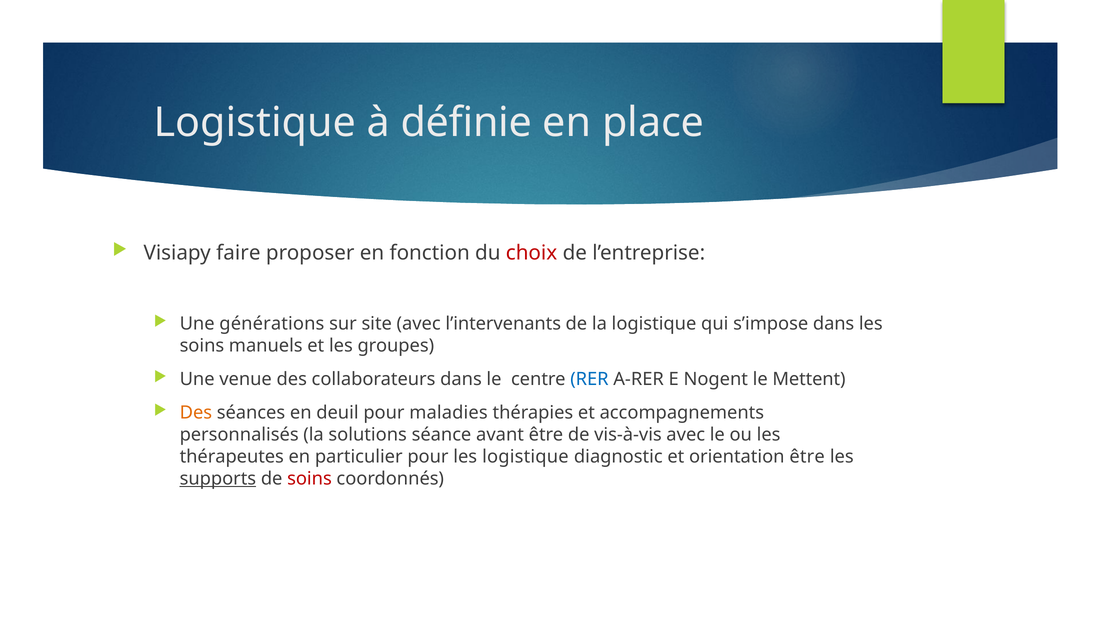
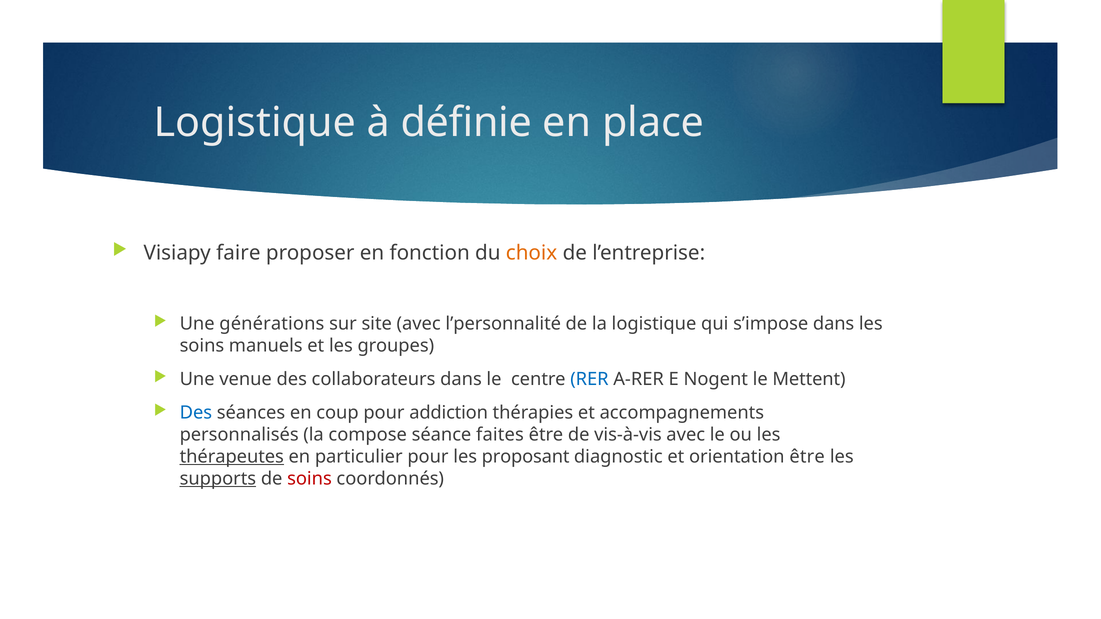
choix colour: red -> orange (532, 253)
l’intervenants: l’intervenants -> l’personnalité (503, 324)
Des colour: orange -> blue (196, 413)
deuil: deuil -> coup (337, 413)
maladies: maladies -> addiction (449, 413)
solutions: solutions -> compose (368, 435)
avant: avant -> faites (500, 435)
thérapeutes underline: none -> present (232, 457)
les logistique: logistique -> proposant (526, 457)
